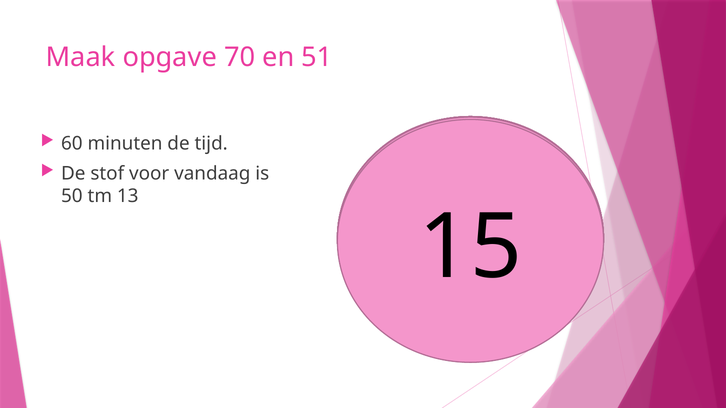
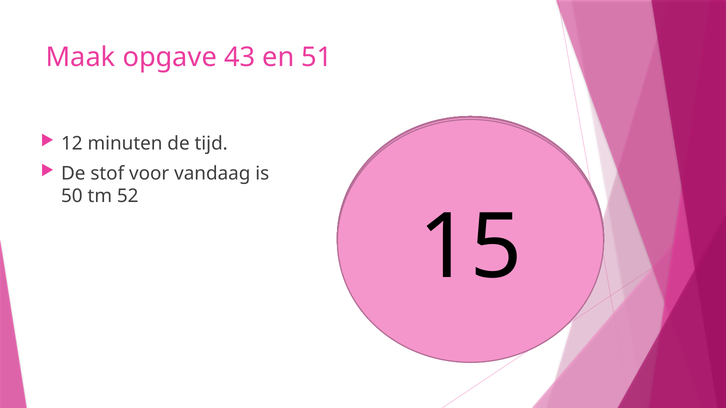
70: 70 -> 43 (240, 57)
60: 60 -> 12 (72, 143)
tm 13: 13 -> 52 (128, 196)
